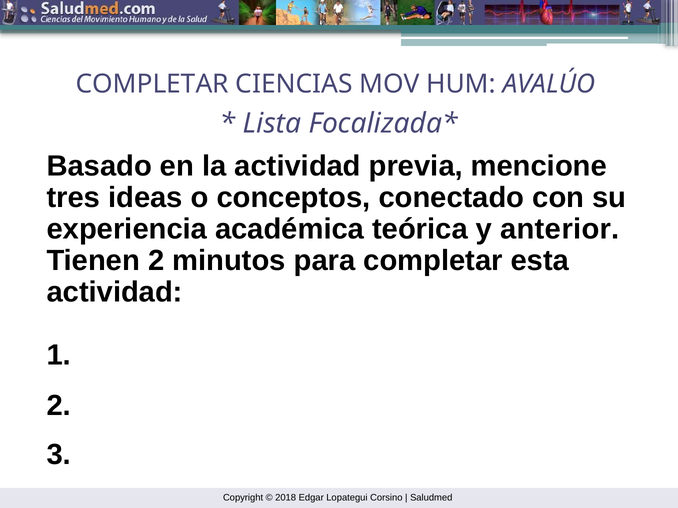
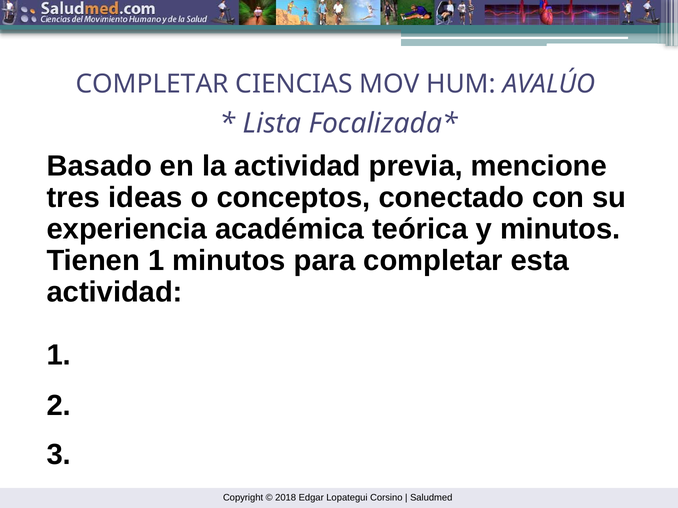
y anterior: anterior -> minutos (560, 229)
Tienen 2: 2 -> 1 (156, 261)
